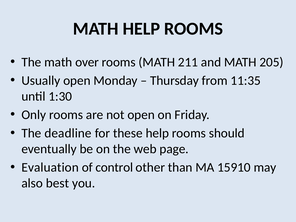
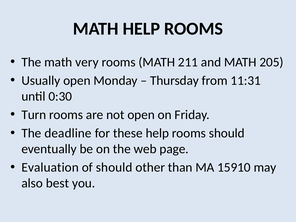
over: over -> very (87, 62)
11:35: 11:35 -> 11:31 (246, 81)
1:30: 1:30 -> 0:30 (60, 96)
Only: Only -> Turn (34, 115)
of control: control -> should (114, 167)
